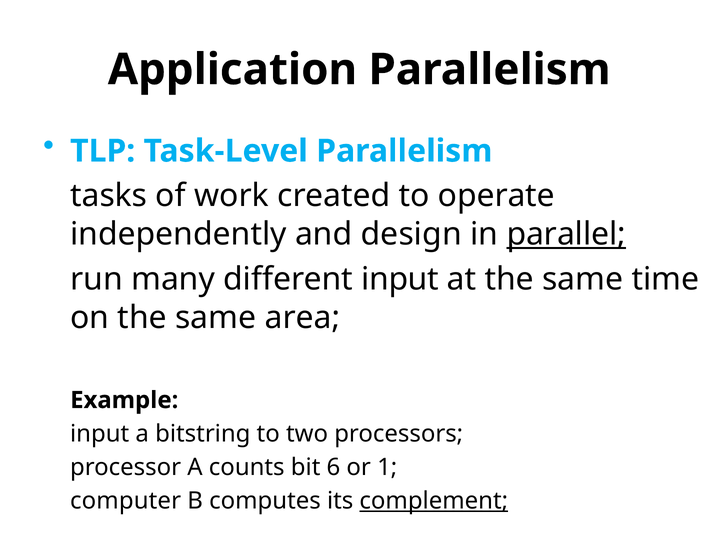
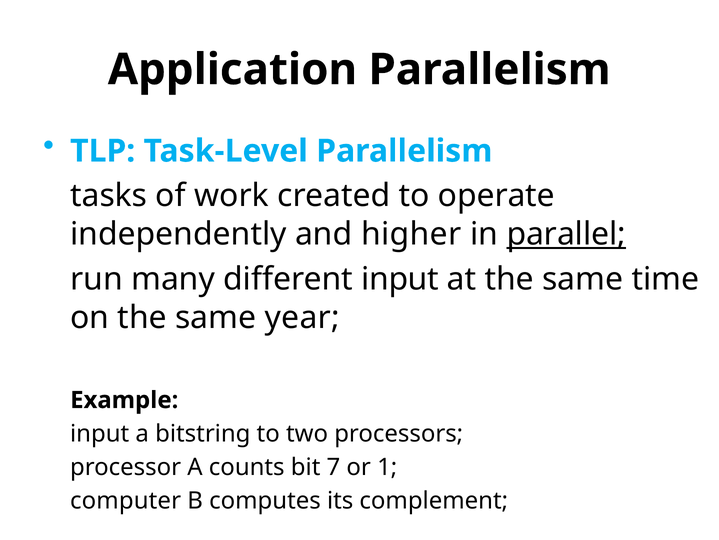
design: design -> higher (411, 234)
area: area -> year (302, 317)
6: 6 -> 7 (333, 467)
complement underline: present -> none (434, 500)
